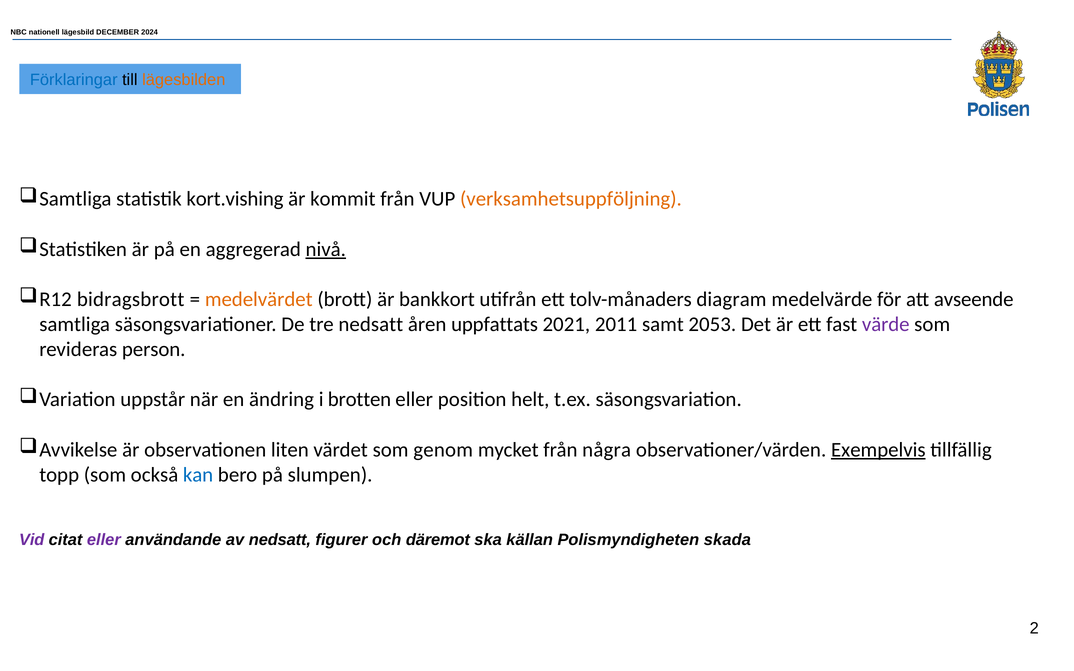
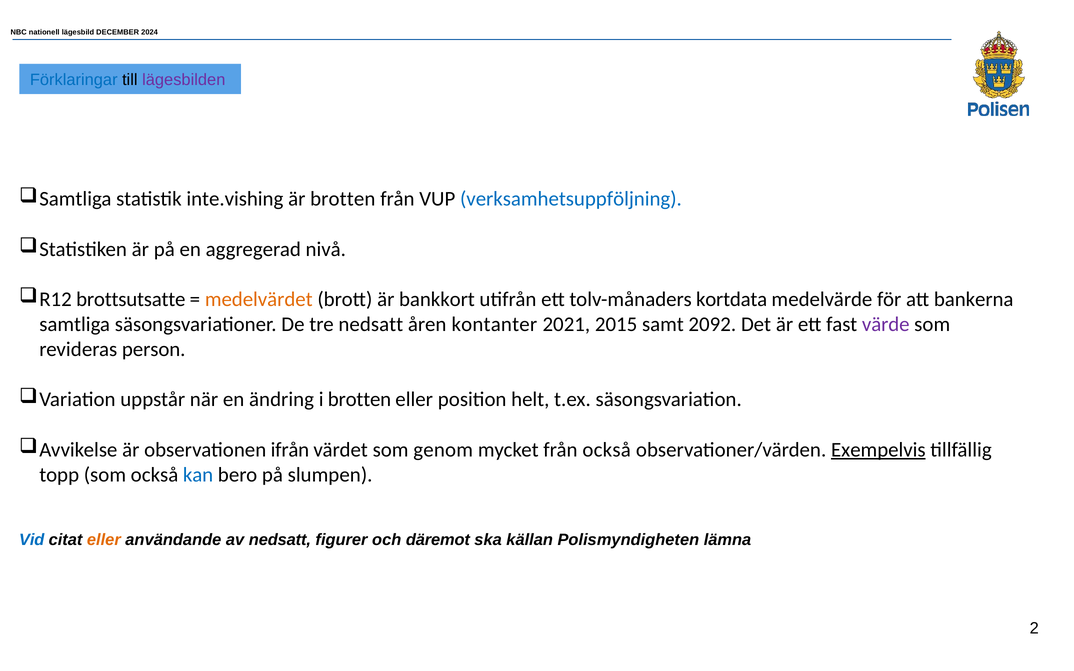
lägesbilden colour: orange -> purple (184, 80)
kort.vishing: kort.vishing -> inte.vishing (235, 199)
är kommit: kommit -> brotten (343, 199)
verksamhetsuppföljning colour: orange -> blue (571, 199)
nivå underline: present -> none (326, 249)
bidragsbrott: bidragsbrott -> brottsutsatte (131, 299)
diagram: diagram -> kortdata (732, 299)
avseende: avseende -> bankerna (974, 299)
uppfattats: uppfattats -> kontanter (494, 325)
2011: 2011 -> 2015 (616, 325)
2053: 2053 -> 2092 (712, 325)
liten: liten -> ifrån (290, 450)
från några: några -> också (607, 450)
Vid colour: purple -> blue (32, 540)
eller colour: purple -> orange (104, 540)
skada: skada -> lämna (727, 540)
